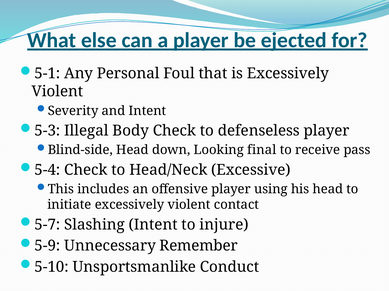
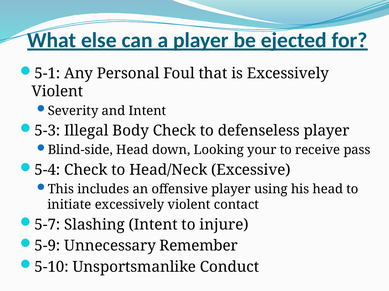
final: final -> your (262, 150)
